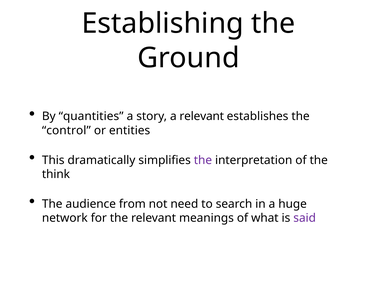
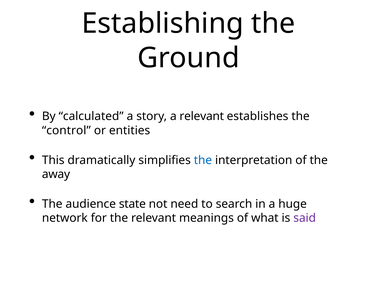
quantities: quantities -> calculated (91, 116)
the colour: purple -> blue (203, 160)
think: think -> away (56, 174)
from: from -> state (132, 204)
